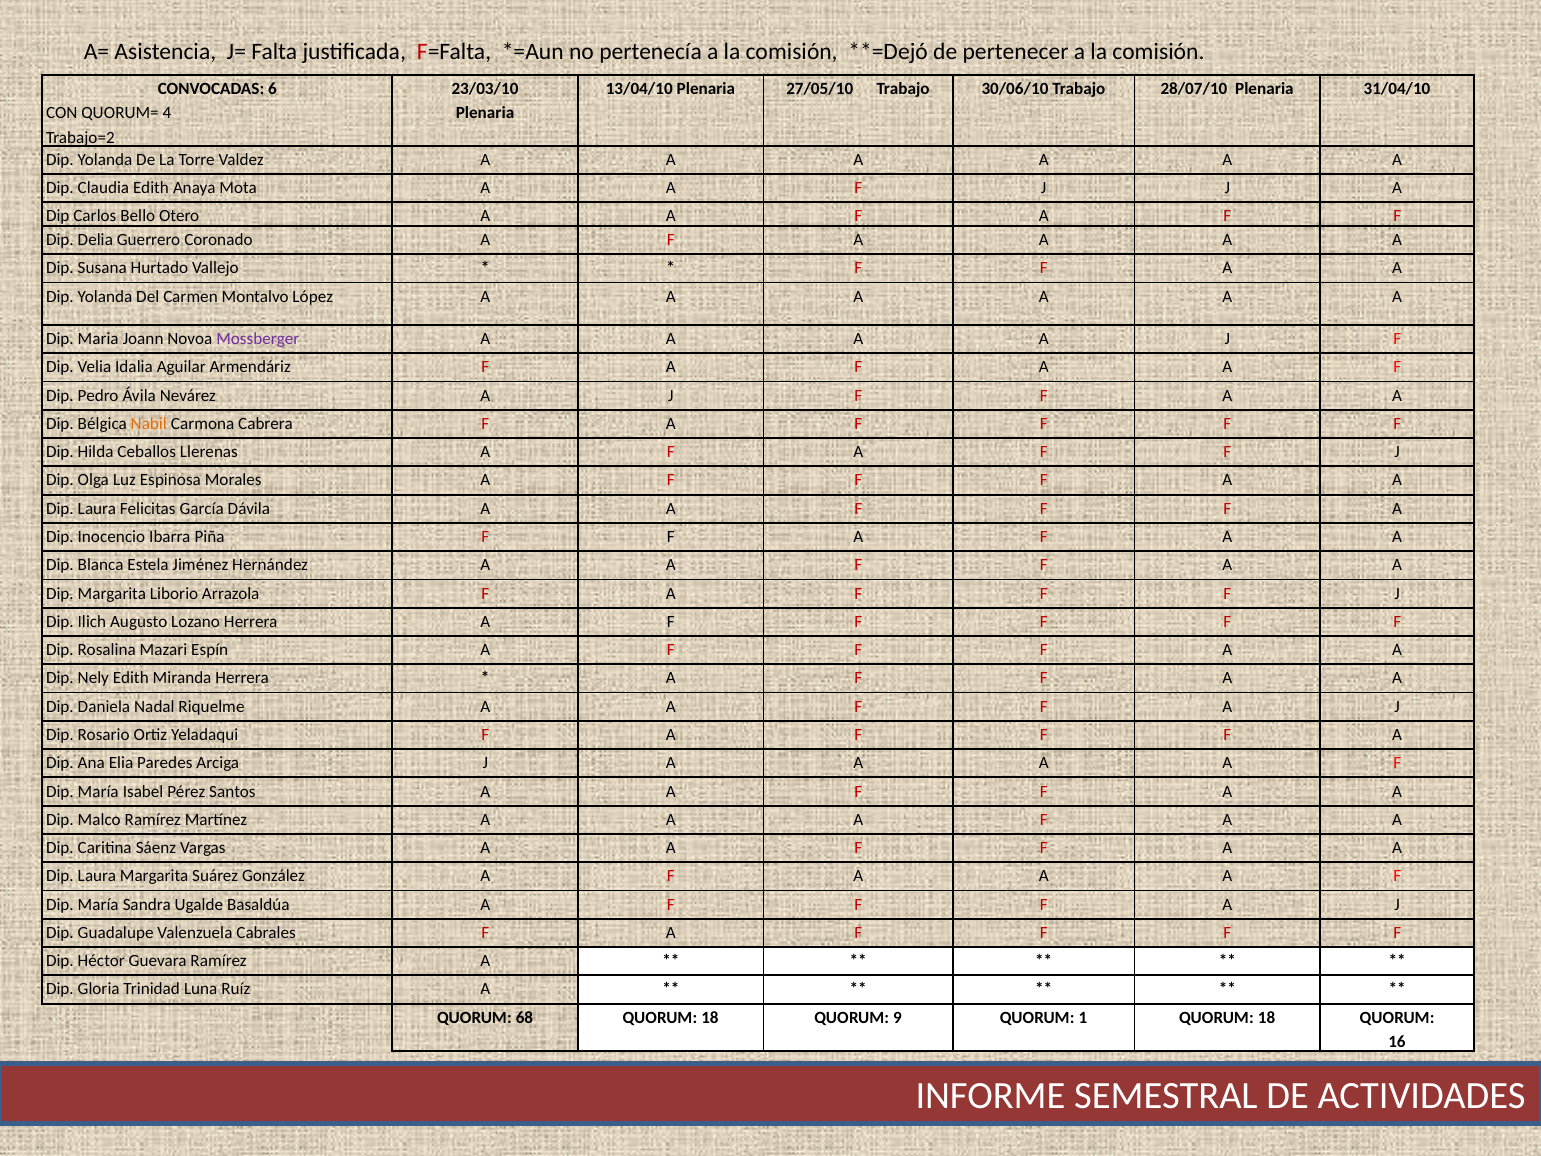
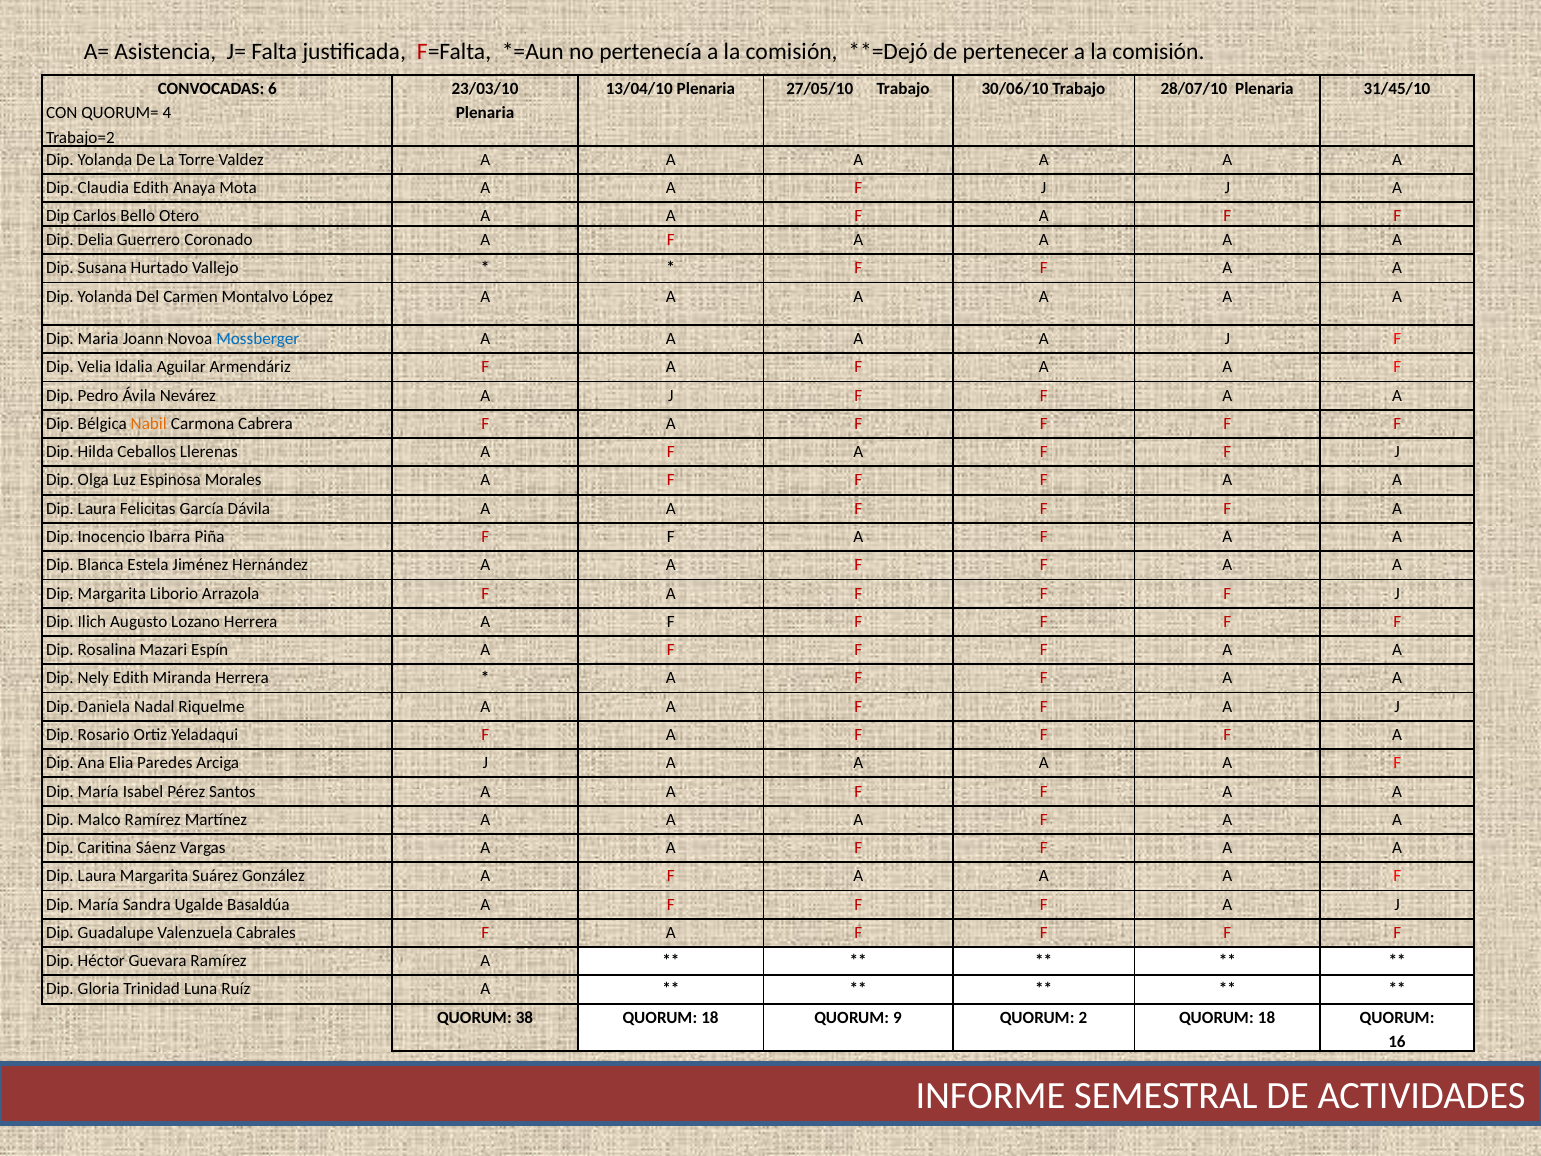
31/04/10: 31/04/10 -> 31/45/10 (1397, 89)
Mossberger colour: purple -> blue (258, 339)
68: 68 -> 38 (524, 1017)
1: 1 -> 2 (1083, 1017)
